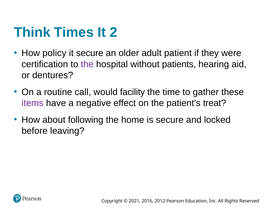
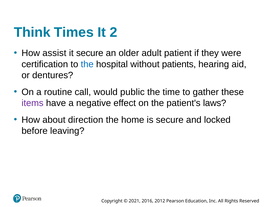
policy: policy -> assist (54, 53)
the colour: purple -> blue (87, 64)
facility: facility -> public (132, 92)
treat: treat -> laws (215, 103)
following: following -> direction (86, 120)
